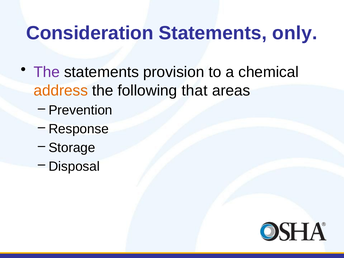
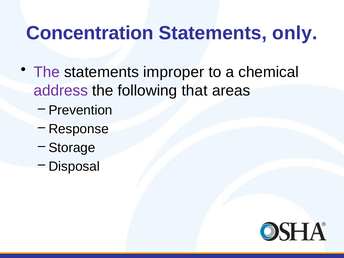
Consideration: Consideration -> Concentration (90, 33)
provision: provision -> improper (174, 72)
address colour: orange -> purple (61, 91)
